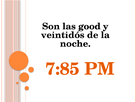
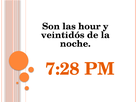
good: good -> hour (89, 26)
7:85: 7:85 -> 7:28 (62, 69)
